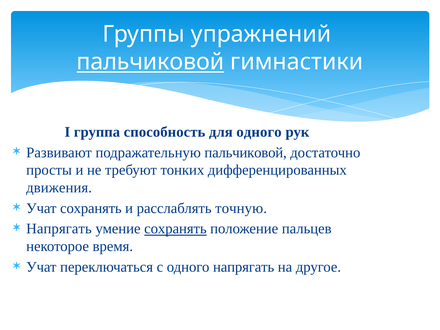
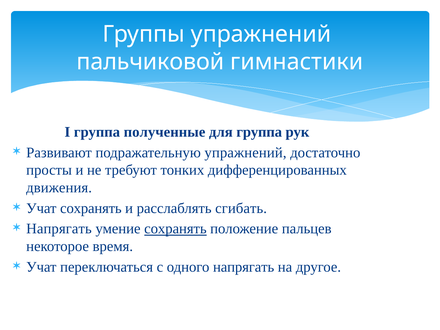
пальчиковой underline: present -> none (150, 62)
способность: способность -> полученные (165, 132)
для одного: одного -> группа (259, 132)
подражательную пальчиковой: пальчиковой -> упражнений (245, 153)
точную: точную -> сгибать (241, 208)
